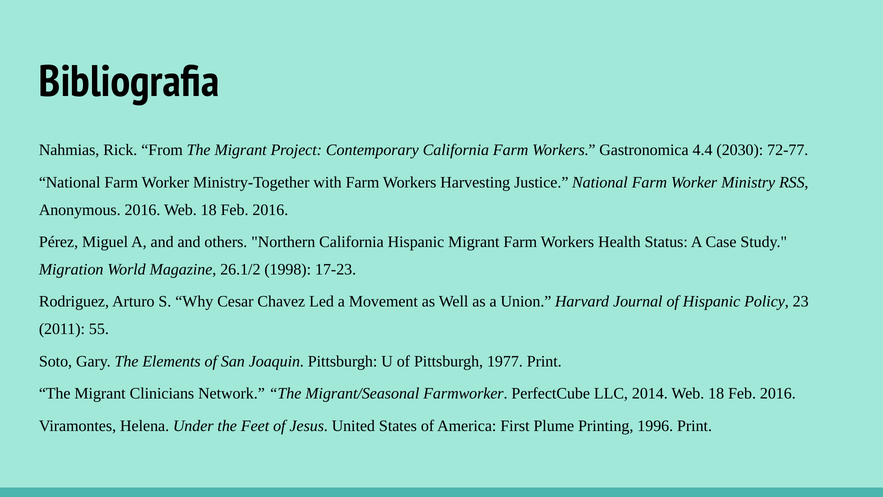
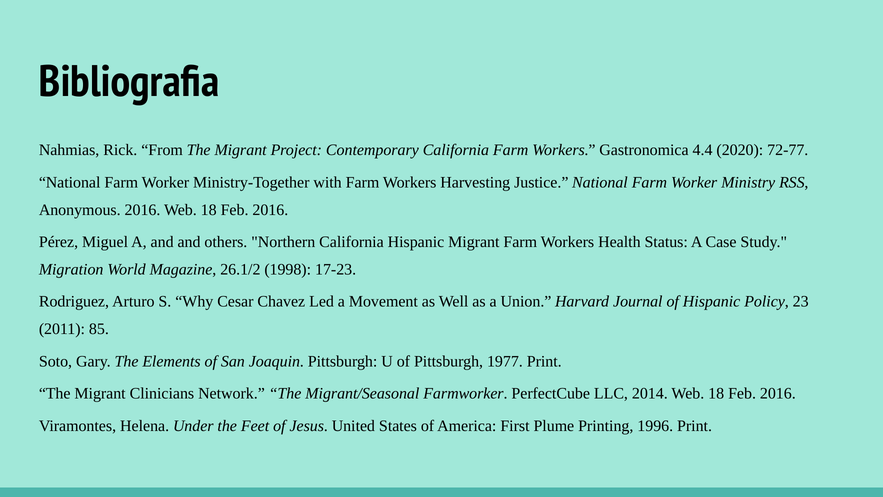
2030: 2030 -> 2020 (740, 150)
55: 55 -> 85 (99, 329)
